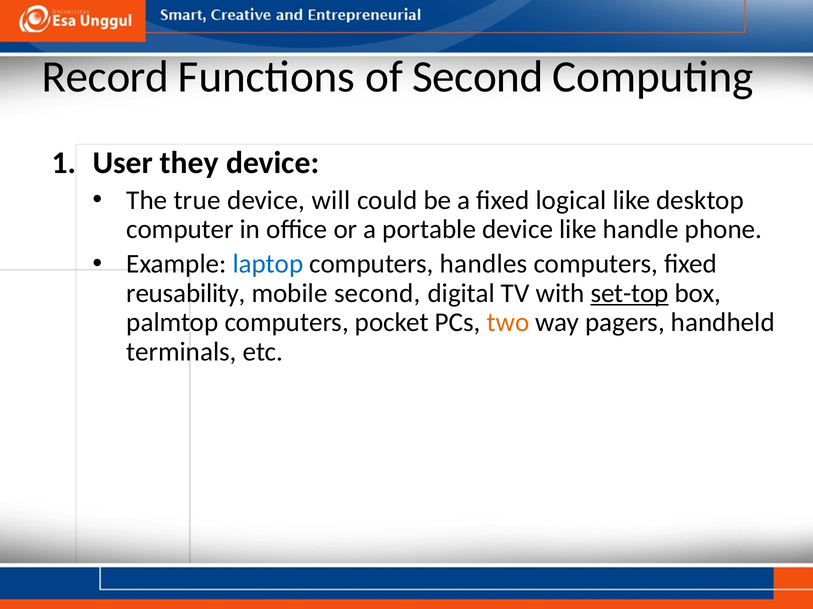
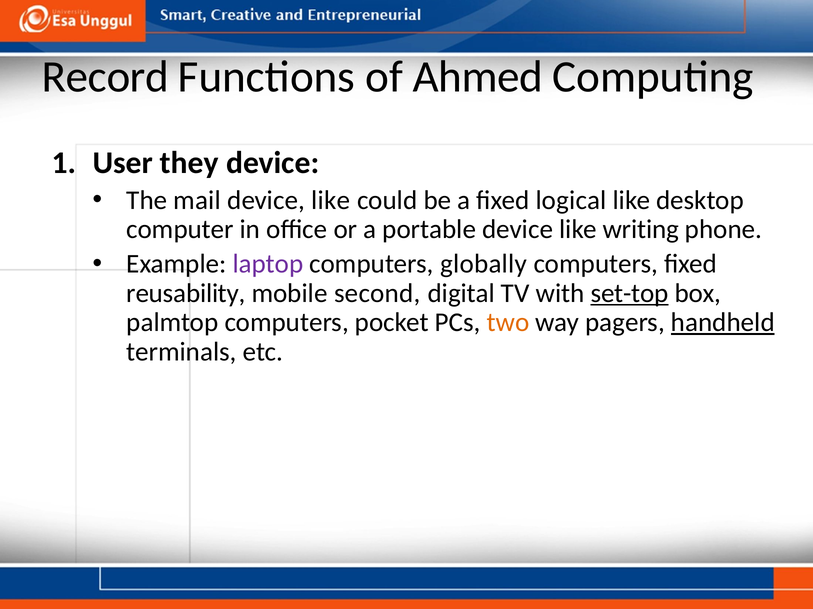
of Second: Second -> Ahmed (478, 77)
true: true -> mail (197, 200)
will: will -> like (331, 200)
handle: handle -> writing (641, 230)
laptop colour: blue -> purple (268, 264)
handles: handles -> globally (484, 264)
handheld underline: none -> present (723, 323)
